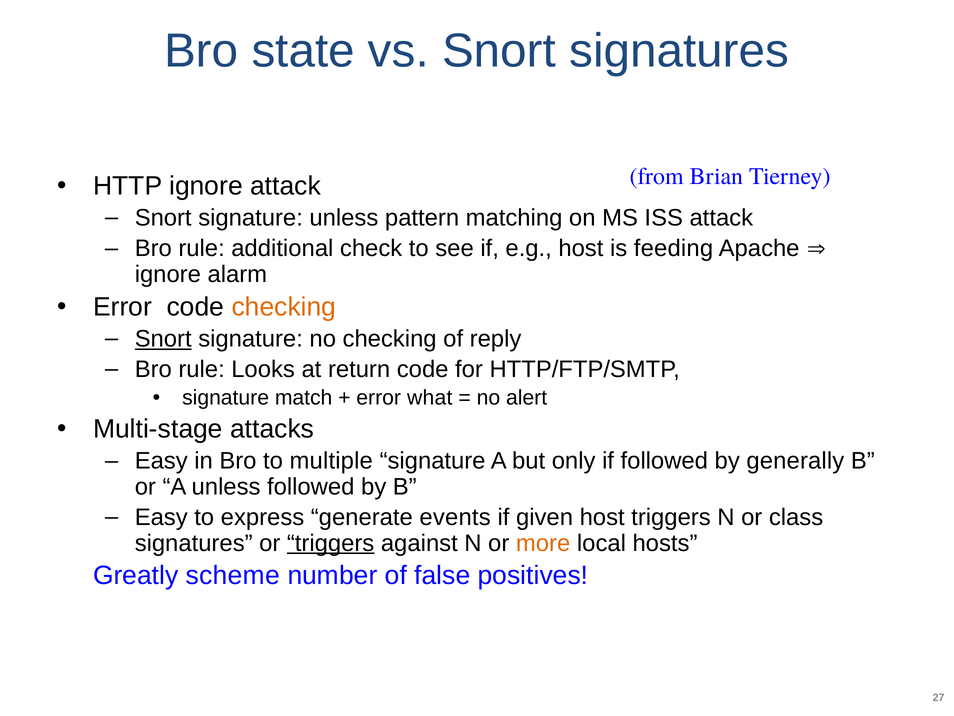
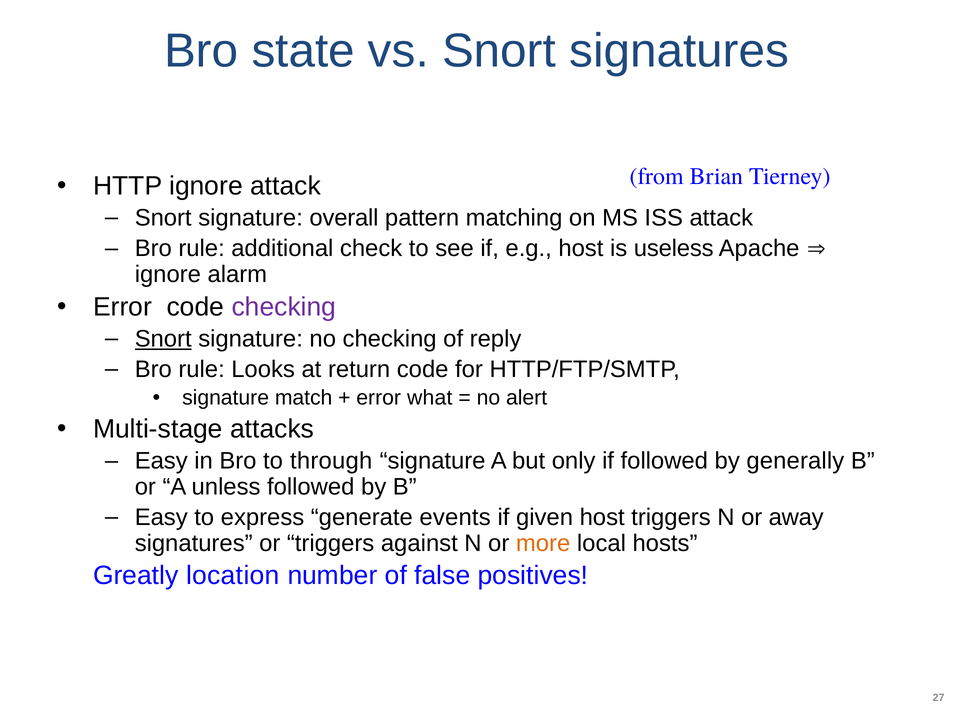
signature unless: unless -> overall (344, 218)
feeding: feeding -> useless (674, 248)
checking colour: orange -> purple (284, 307)
multiple: multiple -> through (331, 461)
class: class -> away (796, 517)
triggers underline: present -> none (331, 543)
scheme: scheme -> location (233, 575)
